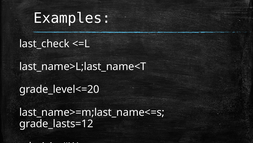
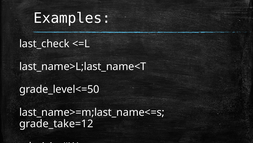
grade_level<=20: grade_level<=20 -> grade_level<=50 (59, 89)
grade_lasts=12: grade_lasts=12 -> grade_take=12 (56, 123)
